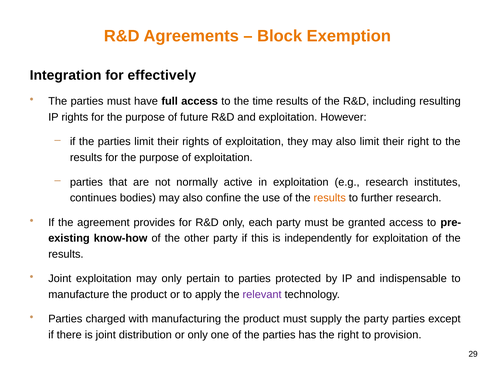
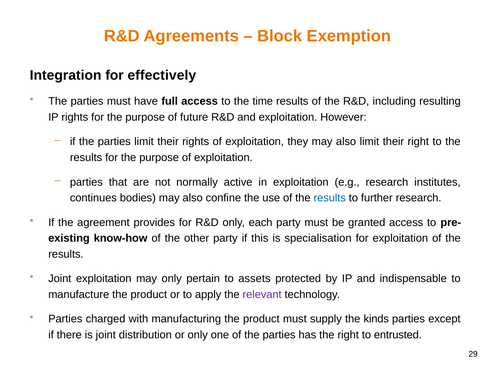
results colour: orange -> blue (330, 198)
independently: independently -> specialisation (318, 238)
to parties: parties -> assets (254, 279)
the party: party -> kinds (376, 319)
provision: provision -> entrusted (398, 335)
